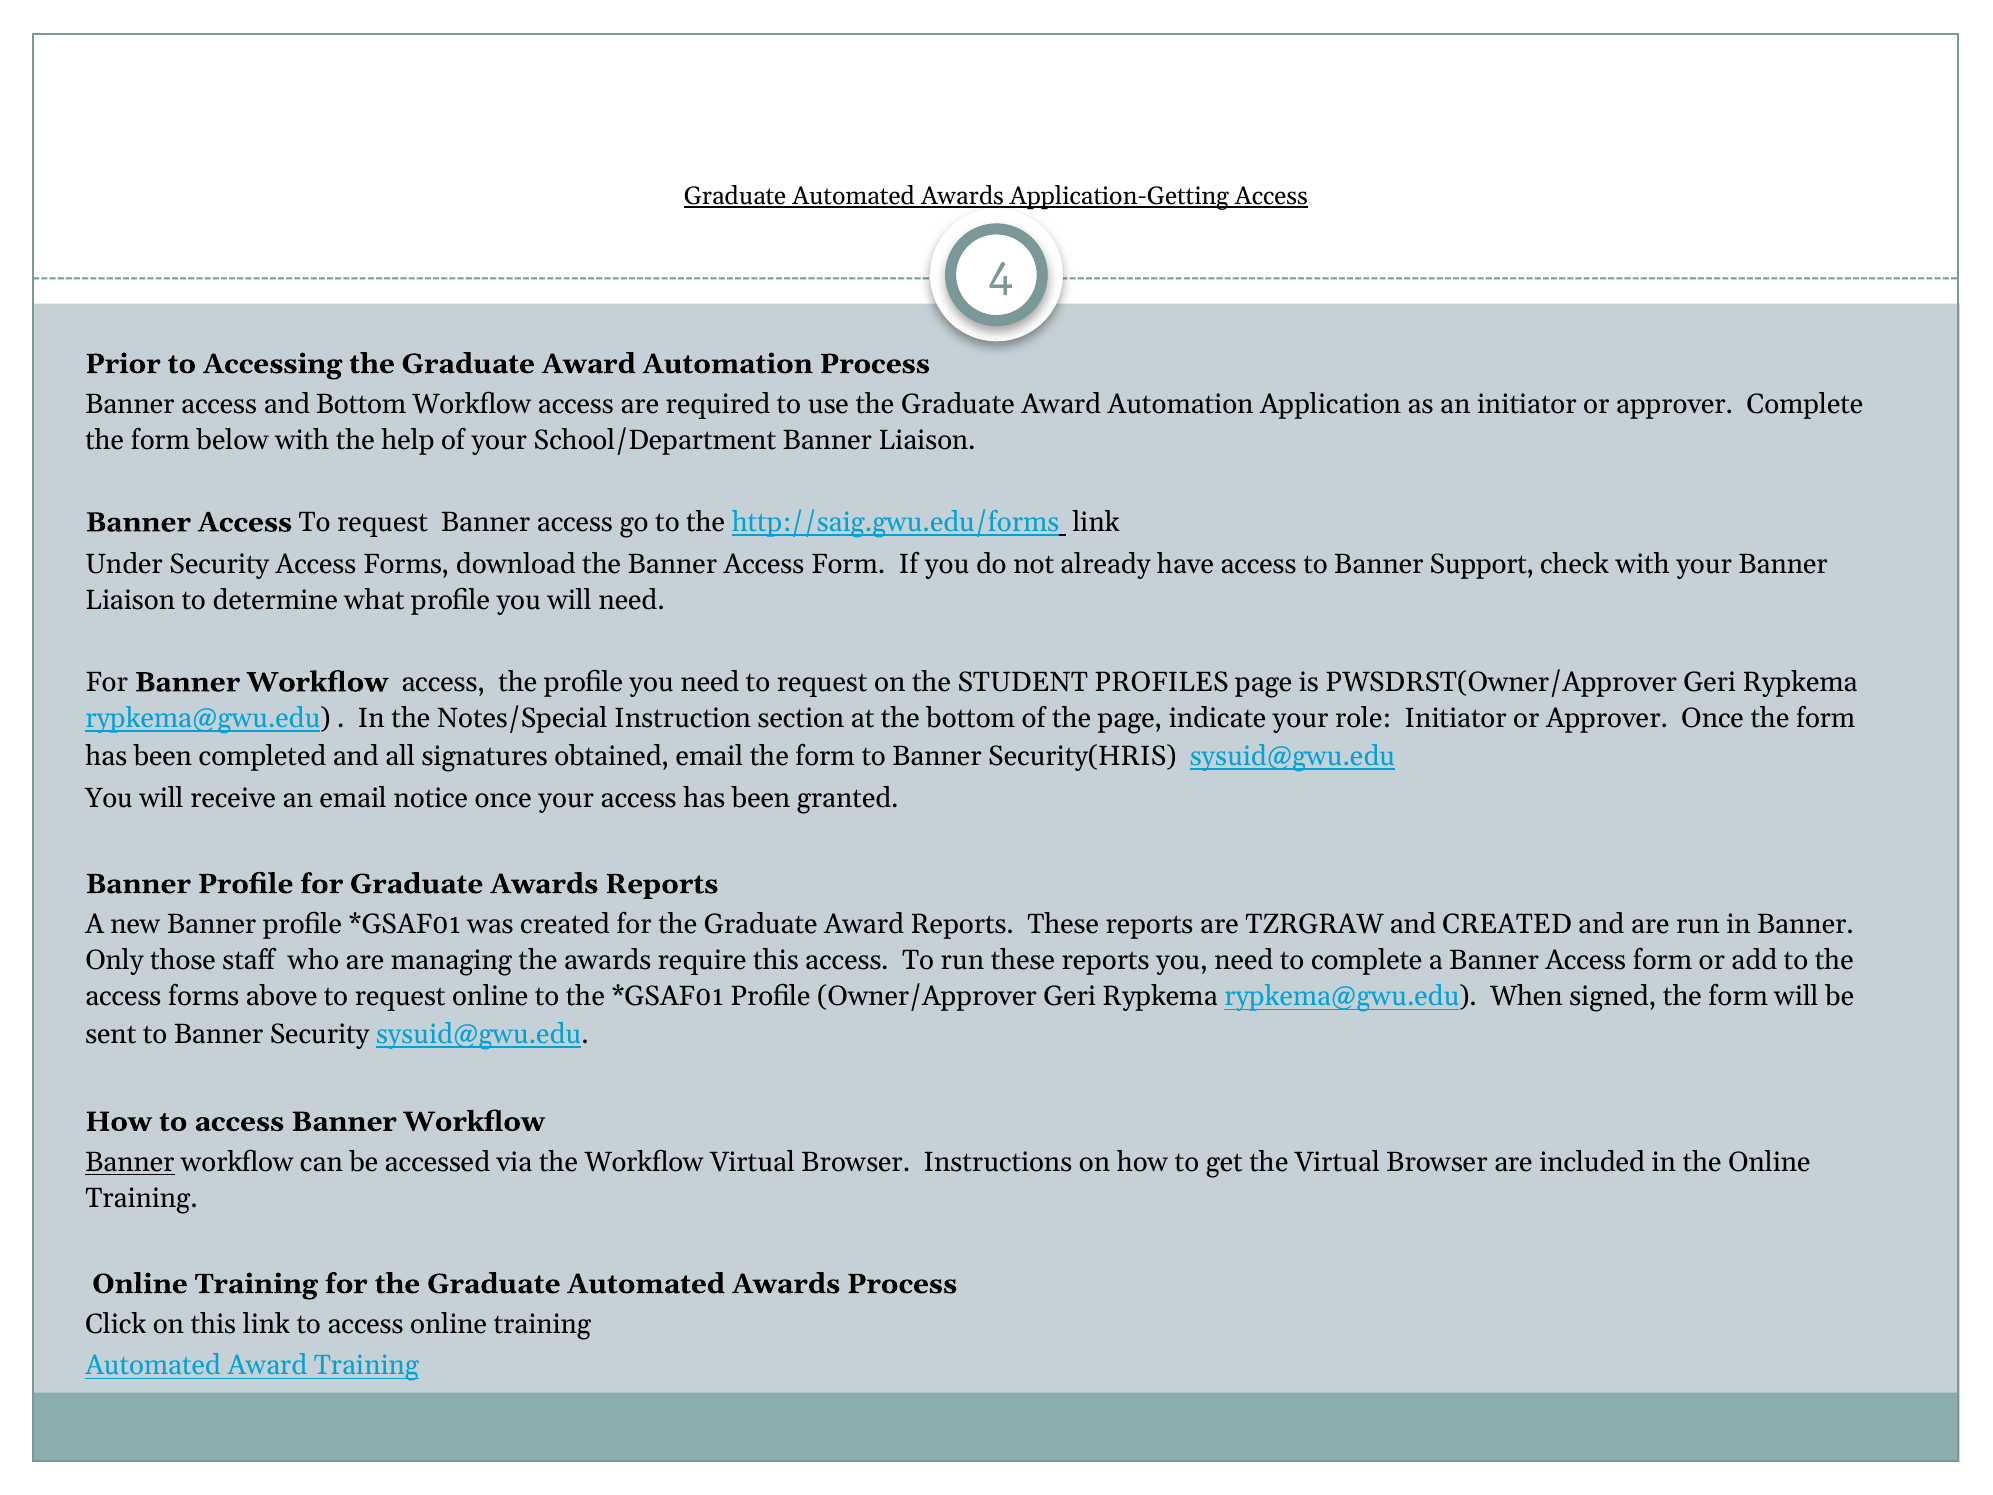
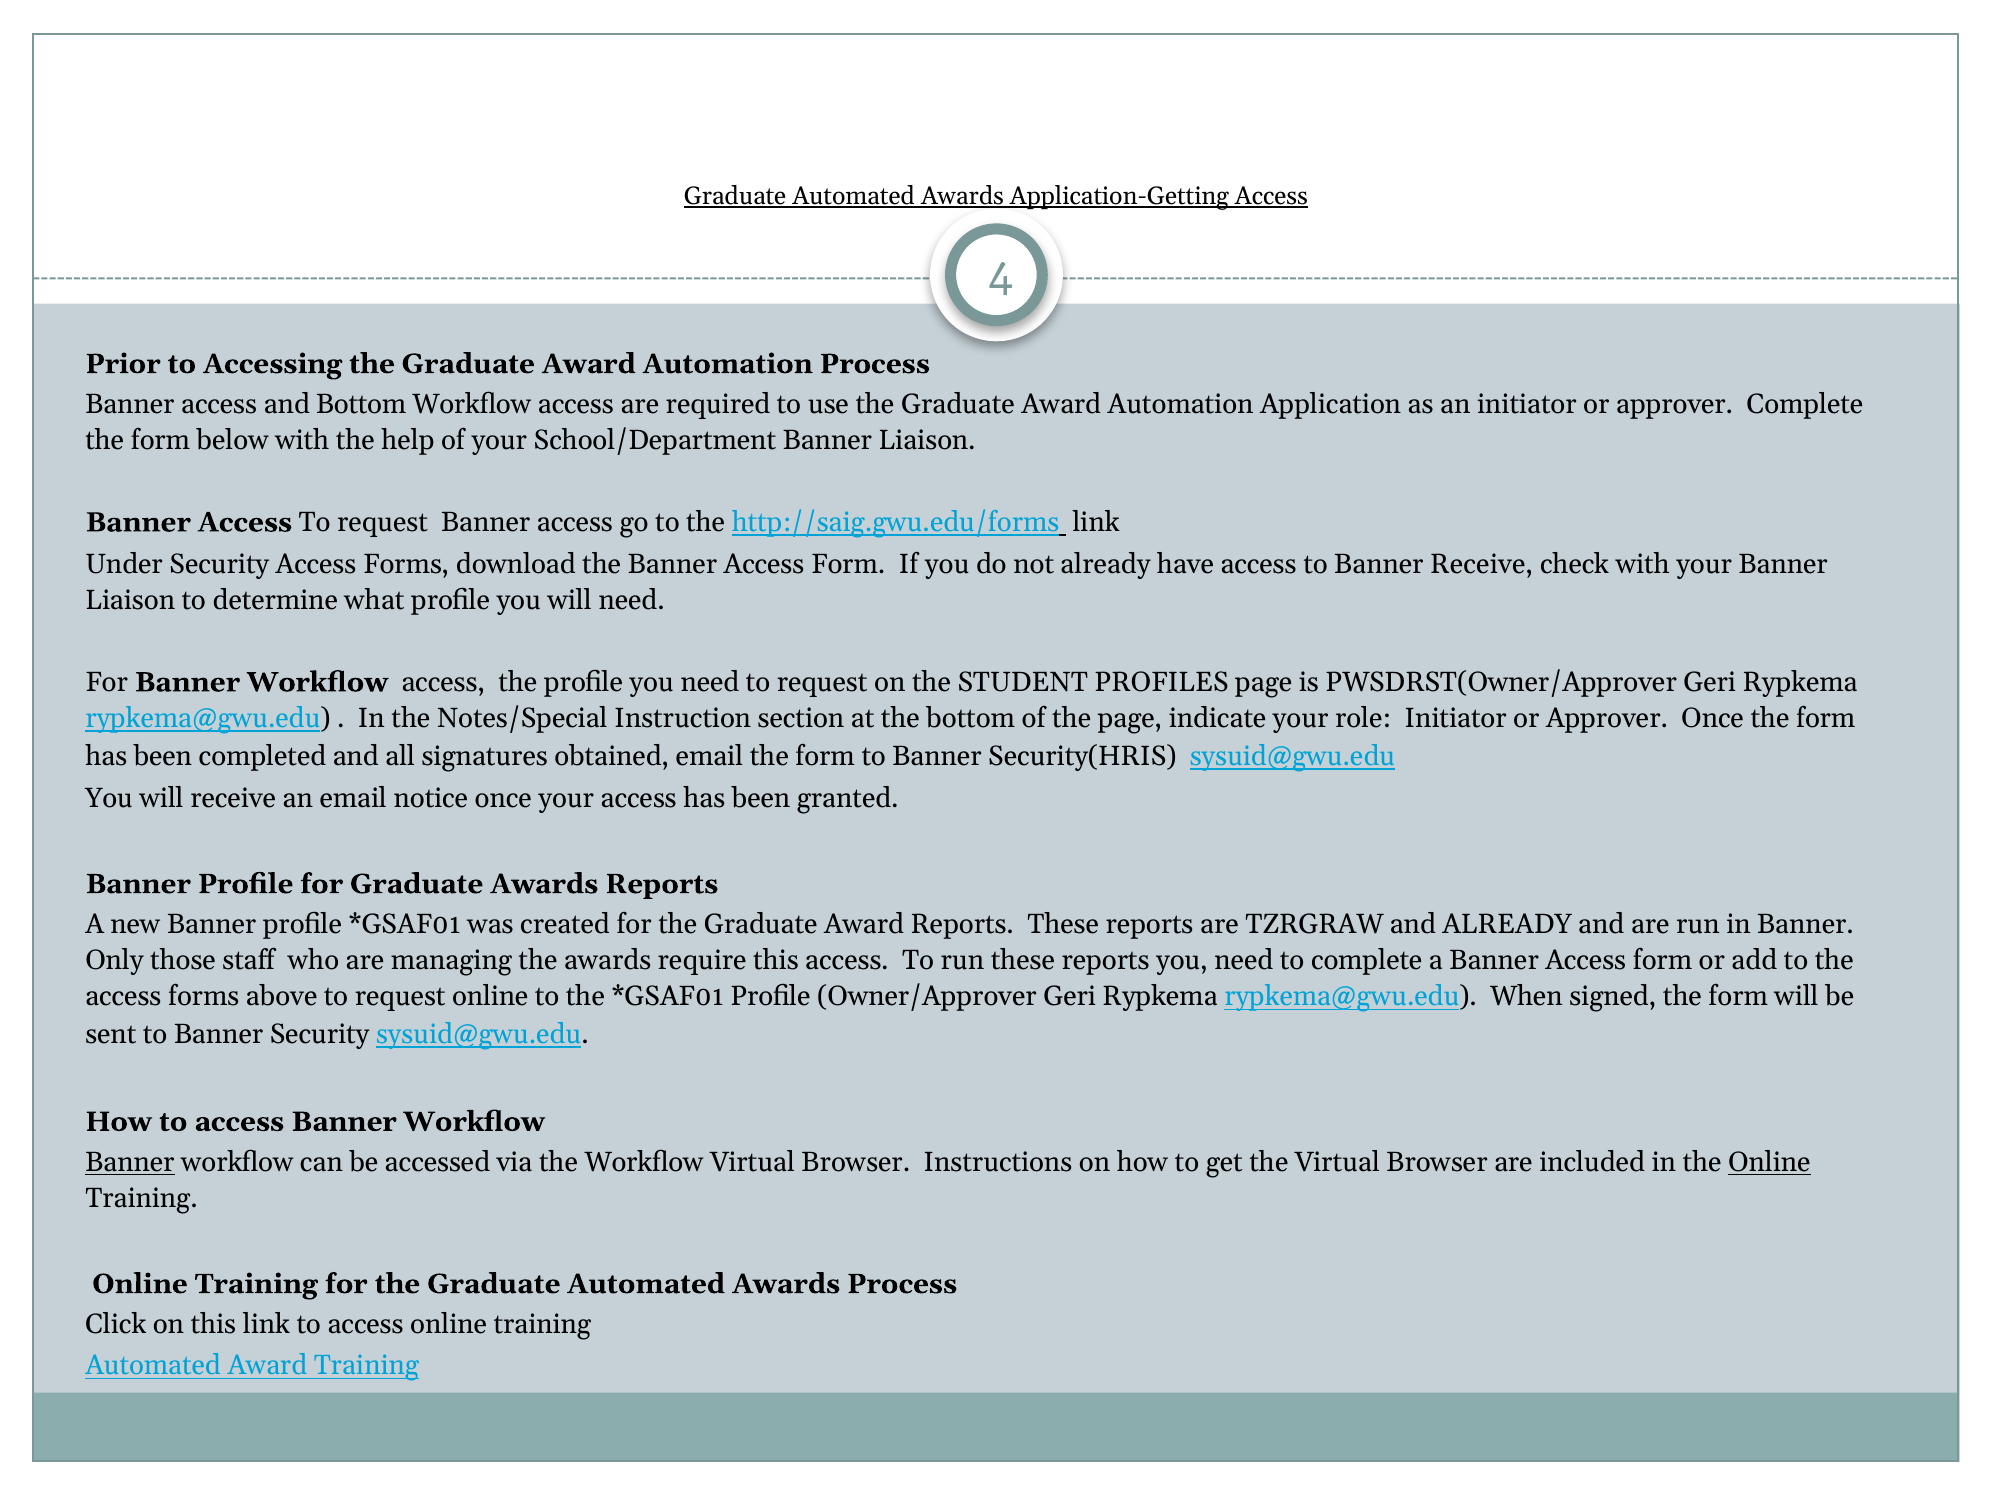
Banner Support: Support -> Receive (1482, 565)
and CREATED: CREATED -> ALREADY (1507, 925)
Online underline: none -> present (1769, 1162)
